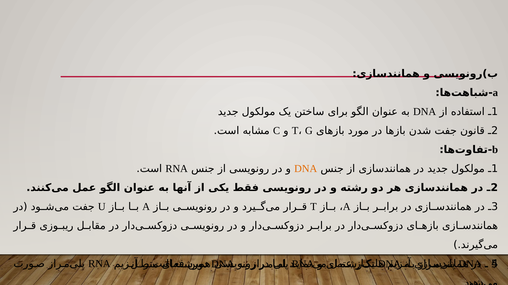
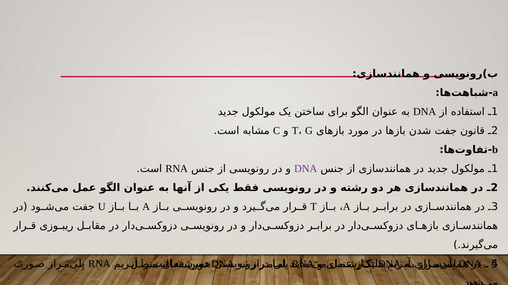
DNA colour: orange -> purple (306, 169)
